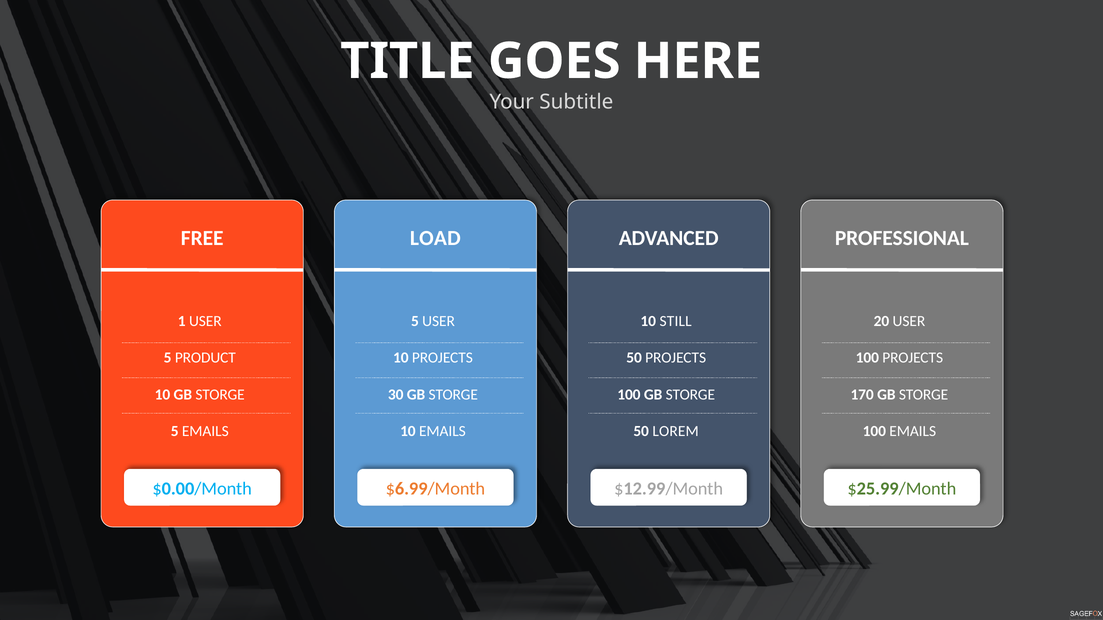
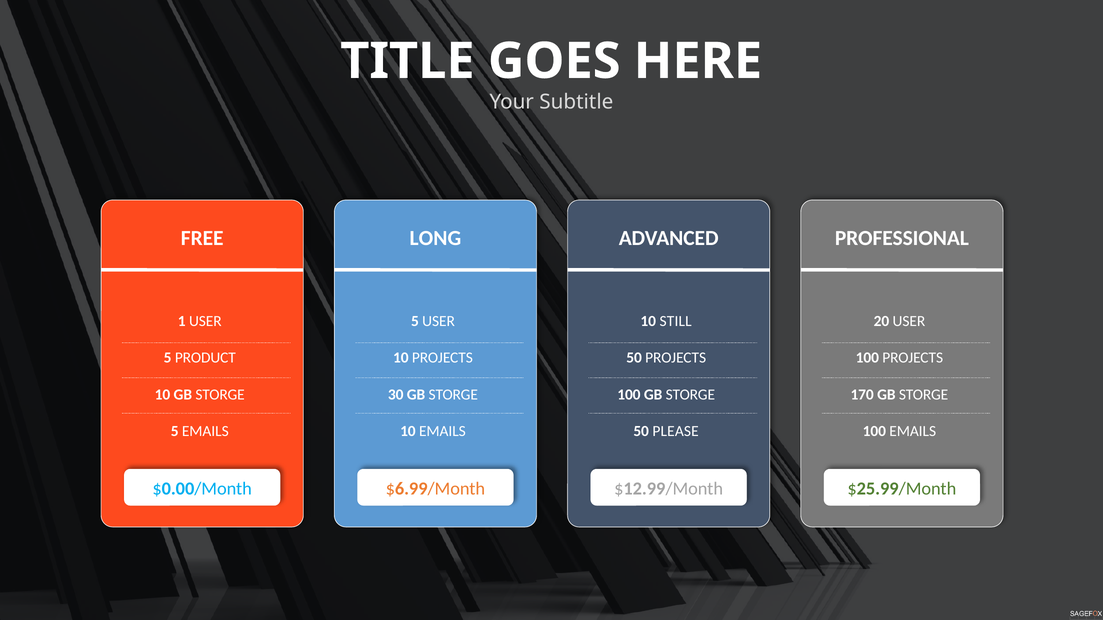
LOAD: LOAD -> LONG (435, 238)
LOREM: LOREM -> PLEASE (676, 432)
